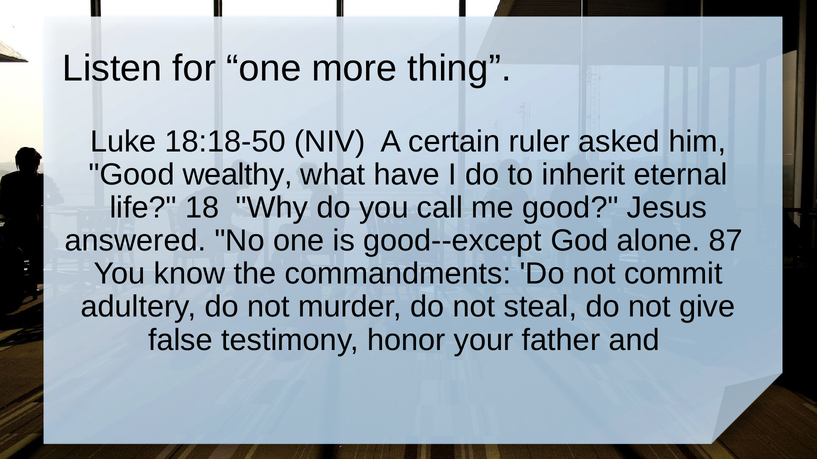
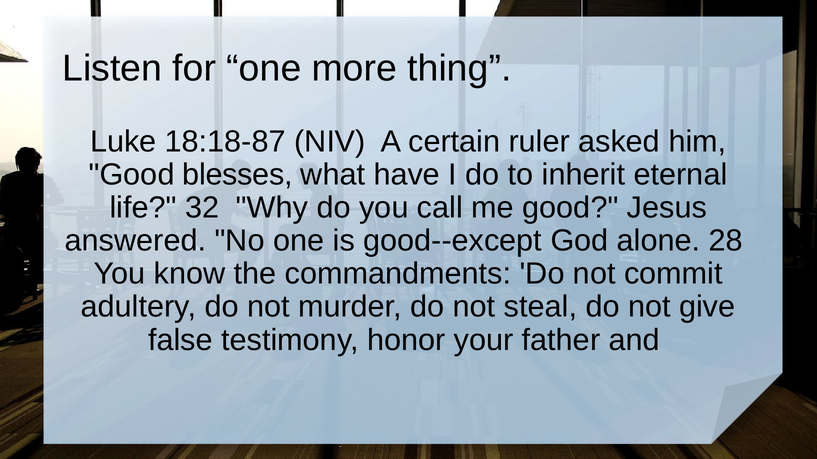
18:18-50: 18:18-50 -> 18:18-87 (225, 142)
wealthy: wealthy -> blesses (238, 175)
18: 18 -> 32 (202, 208)
87: 87 -> 28 (726, 241)
